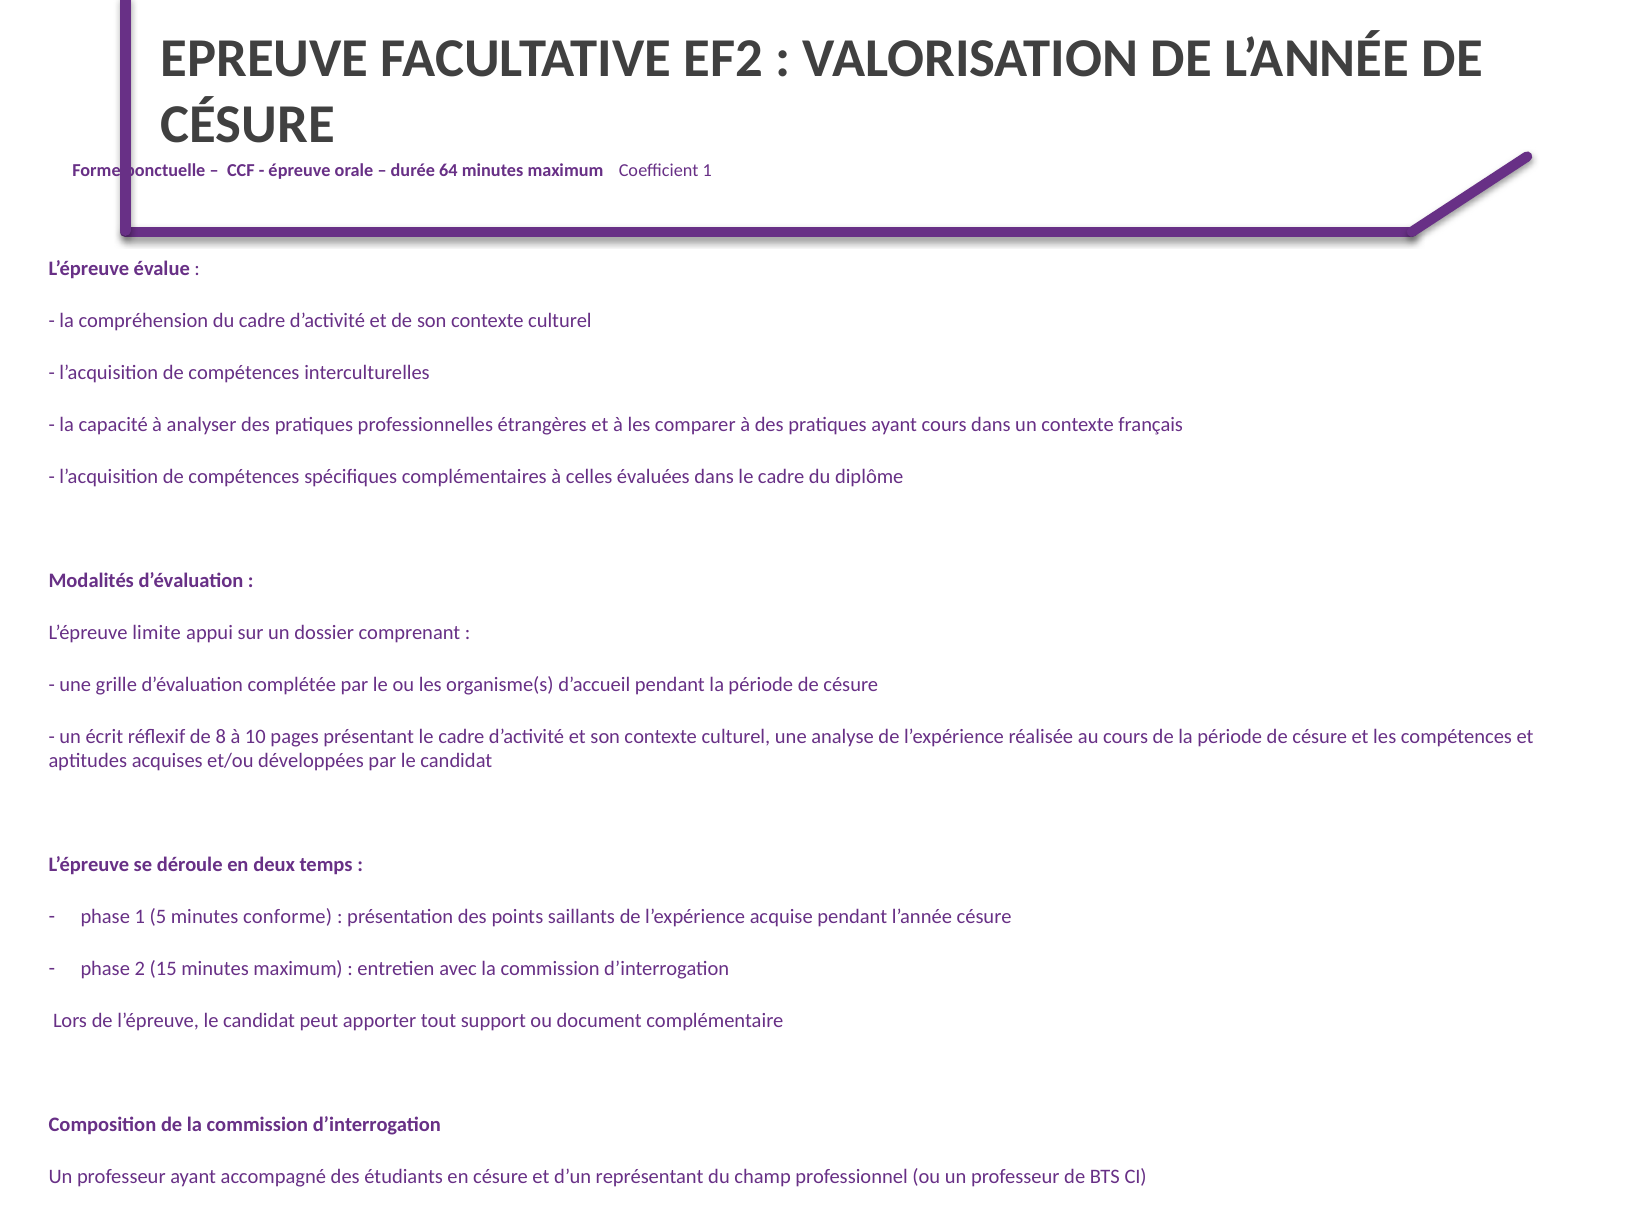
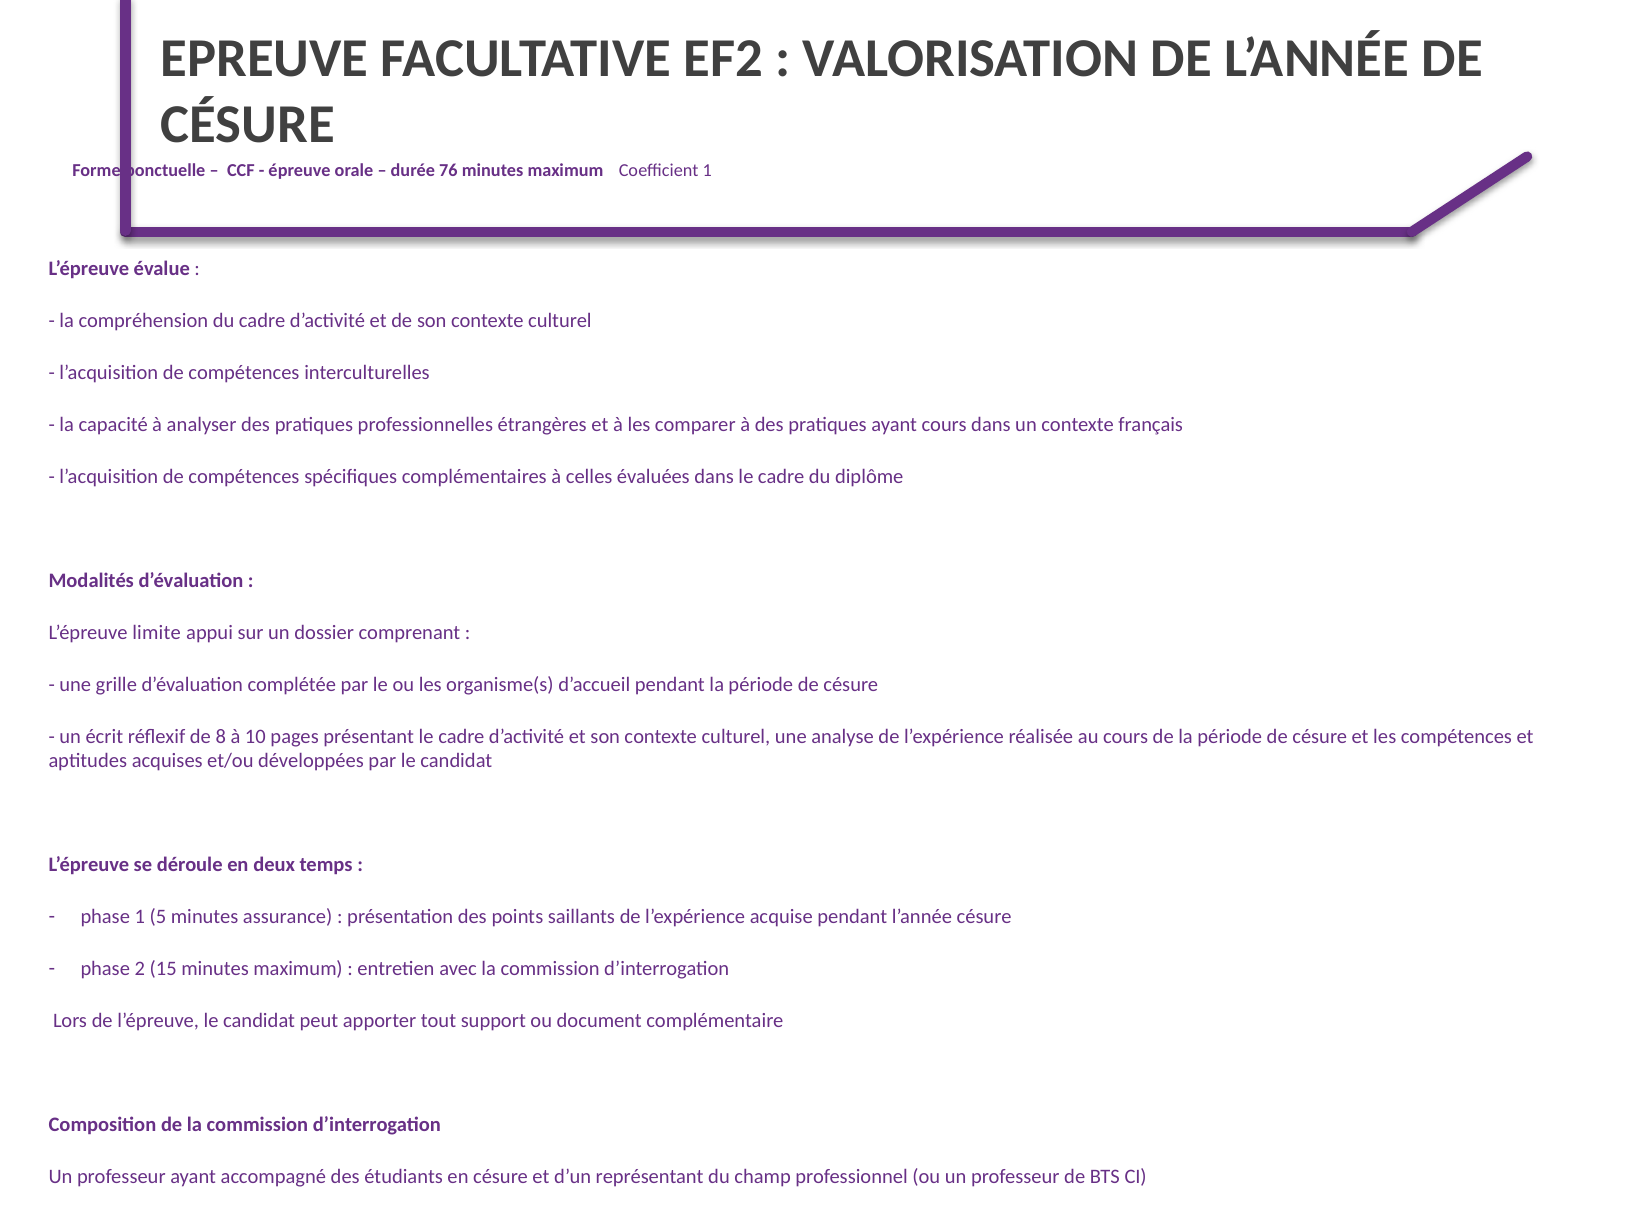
64: 64 -> 76 (448, 170)
conforme: conforme -> assurance (288, 917)
